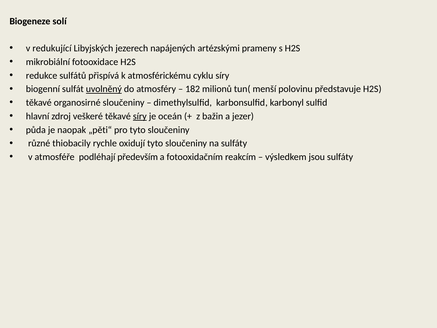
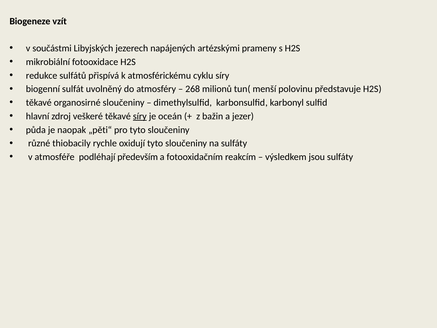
solí: solí -> vzít (60, 21)
redukující: redukující -> součástmi (52, 48)
uvolněný underline: present -> none (104, 89)
182: 182 -> 268 (193, 89)
